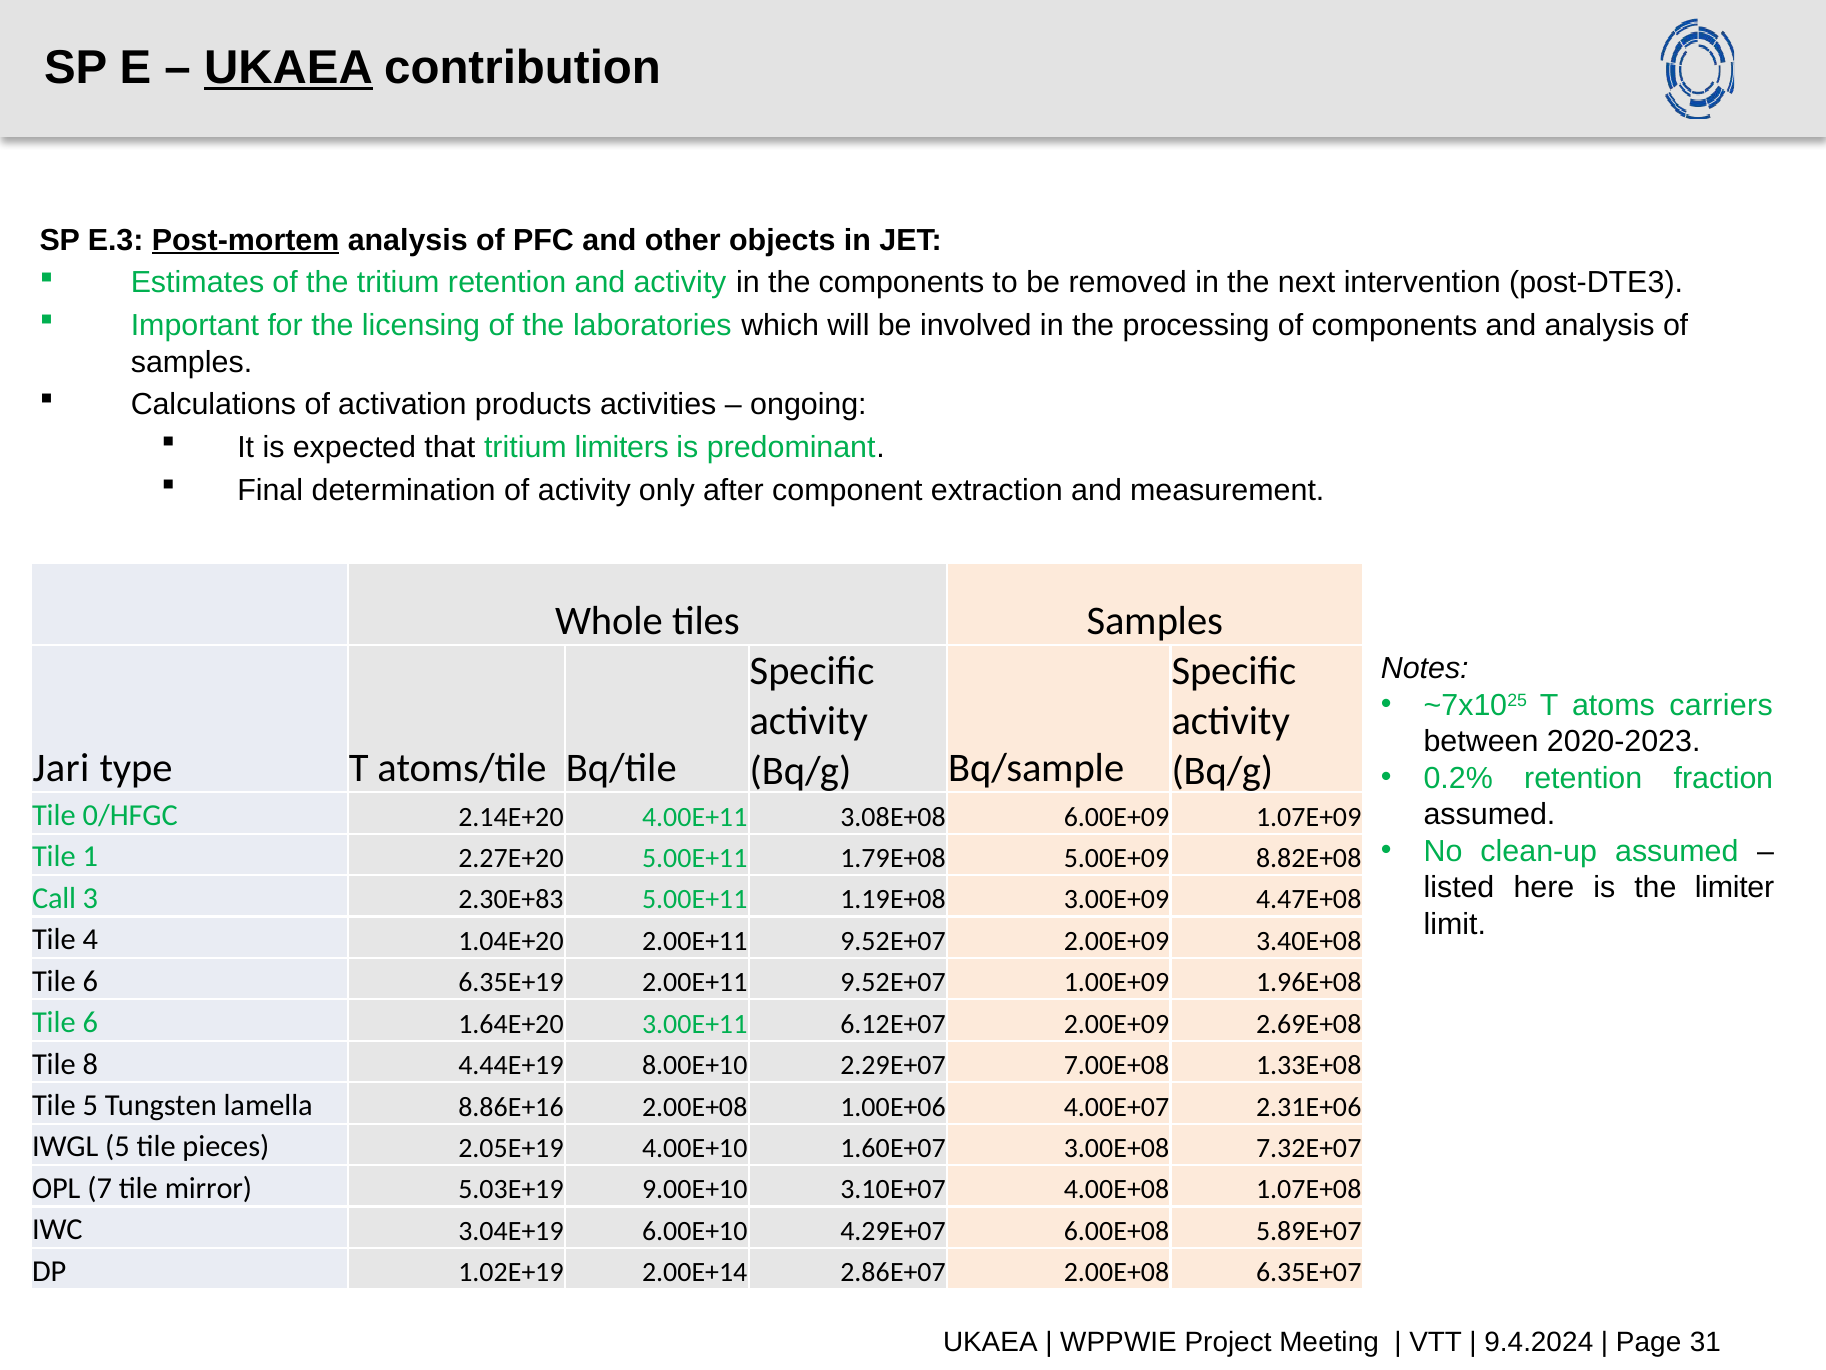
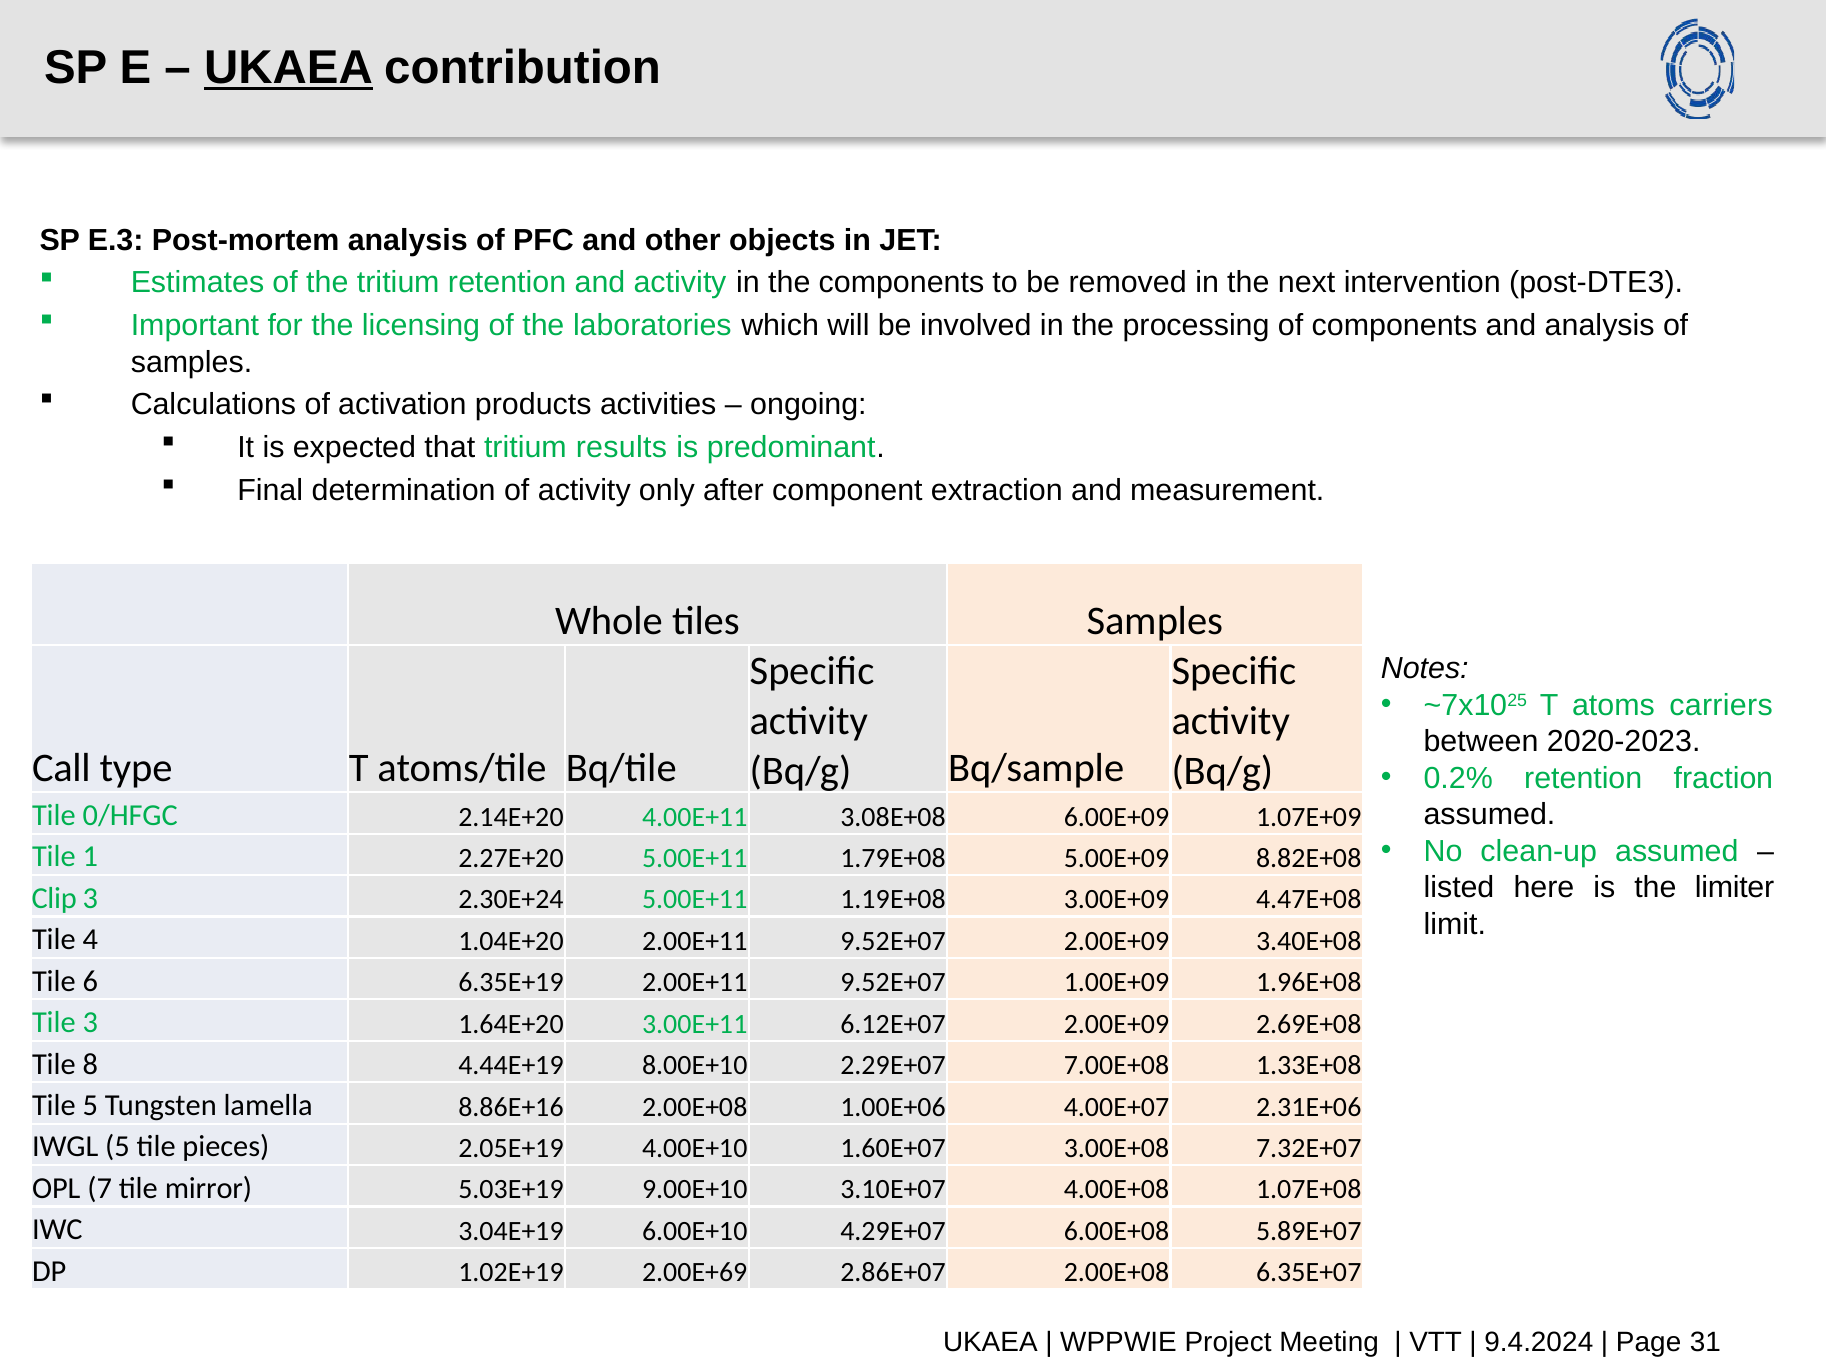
Post-mortem underline: present -> none (246, 240)
limiters: limiters -> results (621, 447)
Jari: Jari -> Call (61, 768)
Call: Call -> Clip (54, 898)
2.30E+83: 2.30E+83 -> 2.30E+24 (511, 899)
6: 6 -> 3 (90, 1022)
2.00E+14: 2.00E+14 -> 2.00E+69 (695, 1272)
